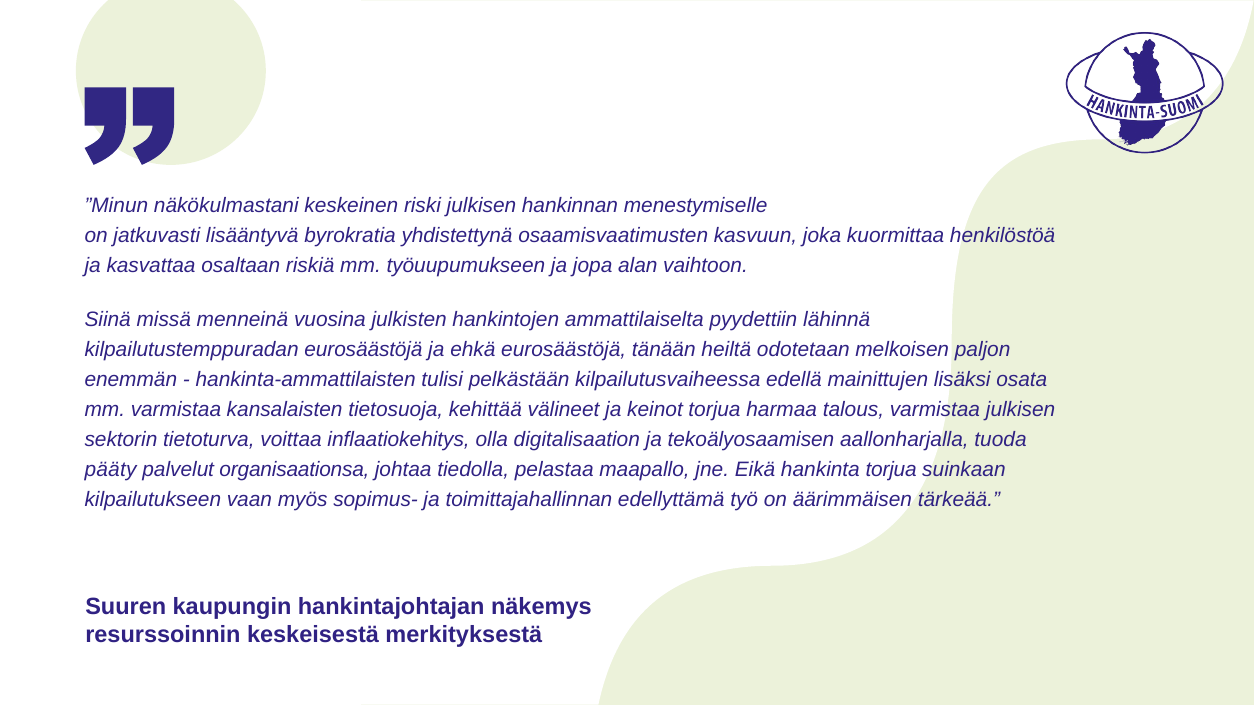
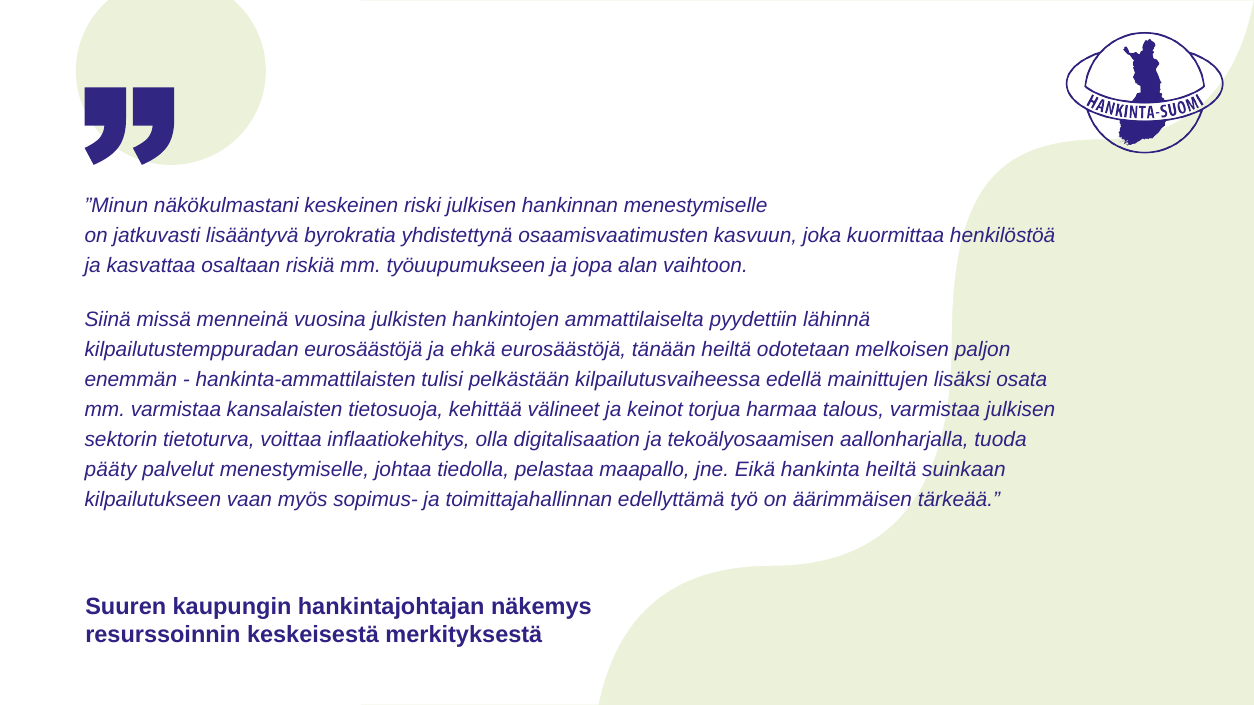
palvelut organisaationsa: organisaationsa -> menestymiselle (294, 470)
hankinta torjua: torjua -> heiltä (891, 470)
